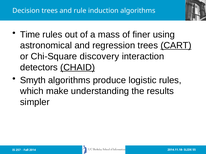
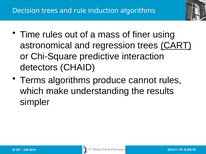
discovery: discovery -> predictive (99, 57)
CHAID underline: present -> none (78, 68)
Smyth: Smyth -> Terms (33, 80)
logistic: logistic -> cannot (142, 80)
